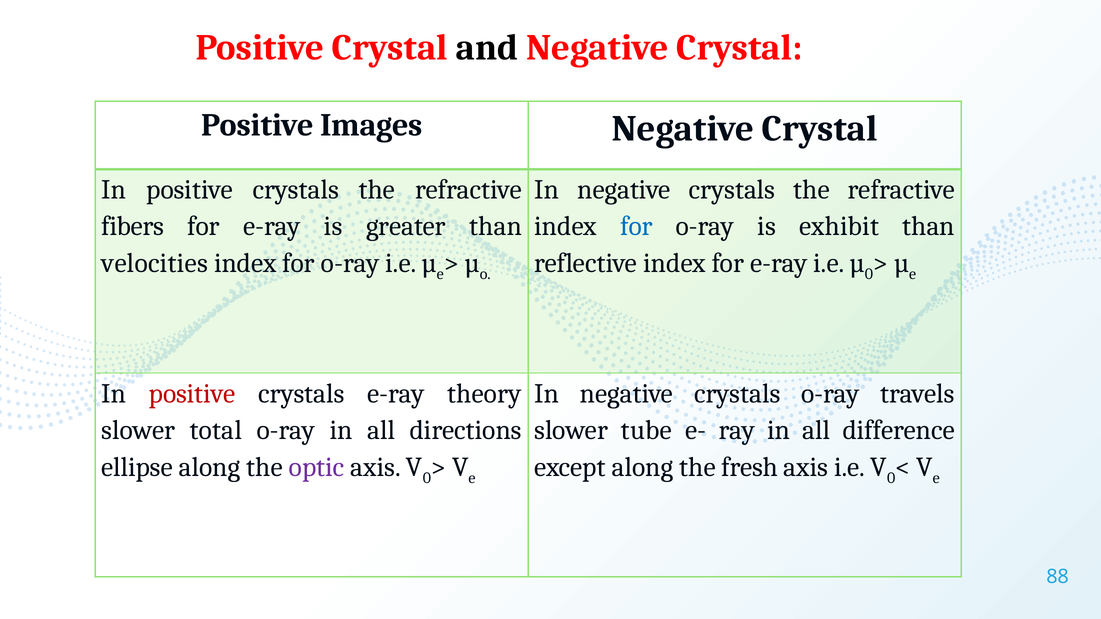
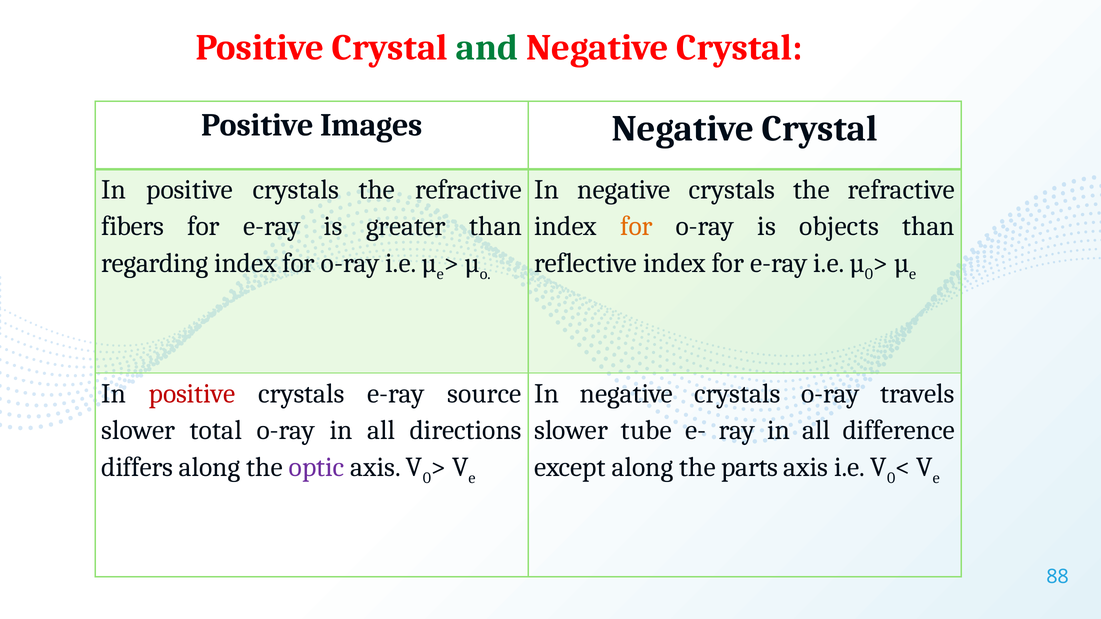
and colour: black -> green (487, 48)
for colour: blue -> orange (636, 226)
exhibit: exhibit -> objects (839, 226)
velocities: velocities -> regarding (155, 263)
theory: theory -> source (484, 394)
ellipse: ellipse -> differs (137, 467)
fresh: fresh -> parts (750, 467)
